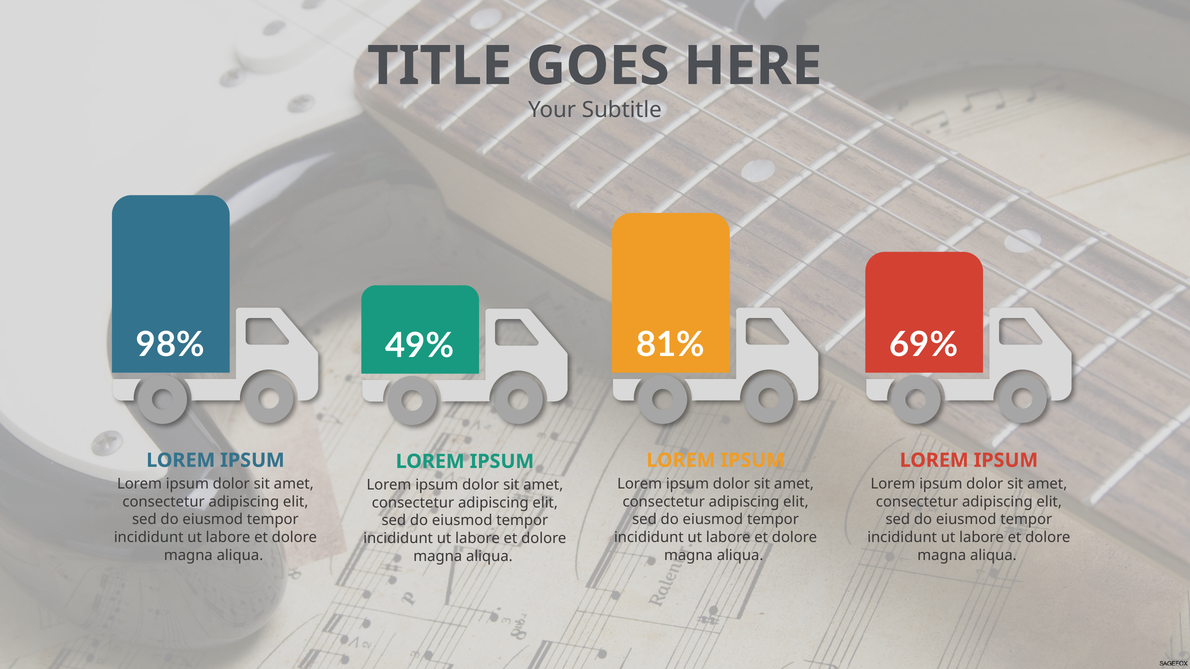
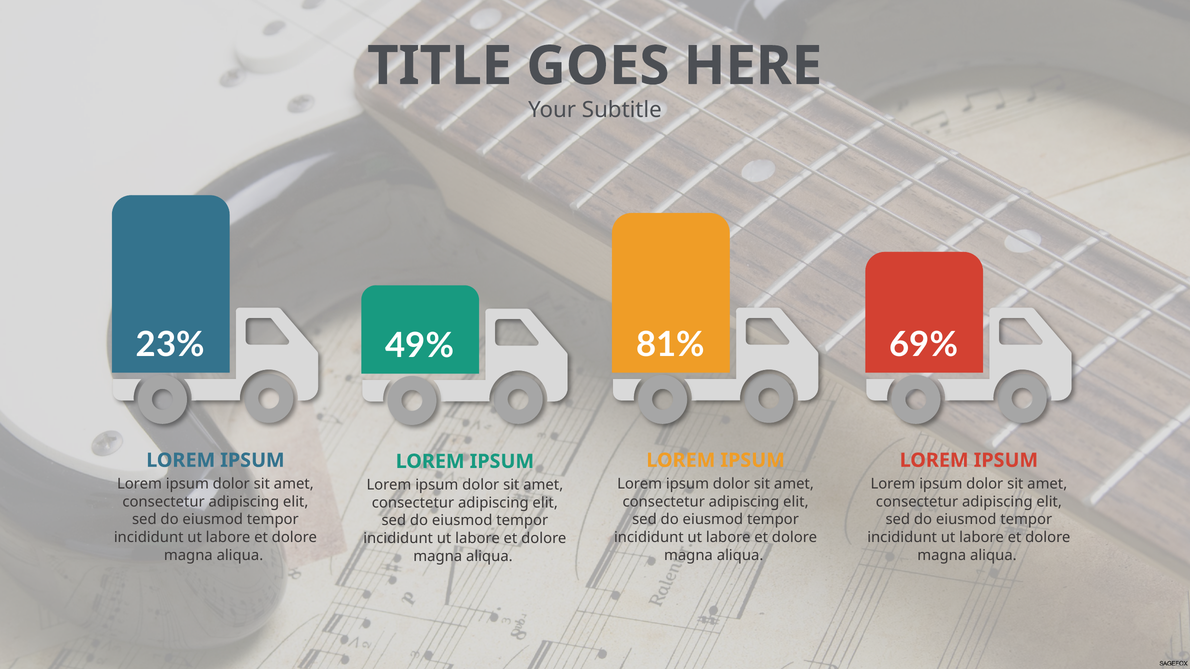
98%: 98% -> 23% (170, 345)
